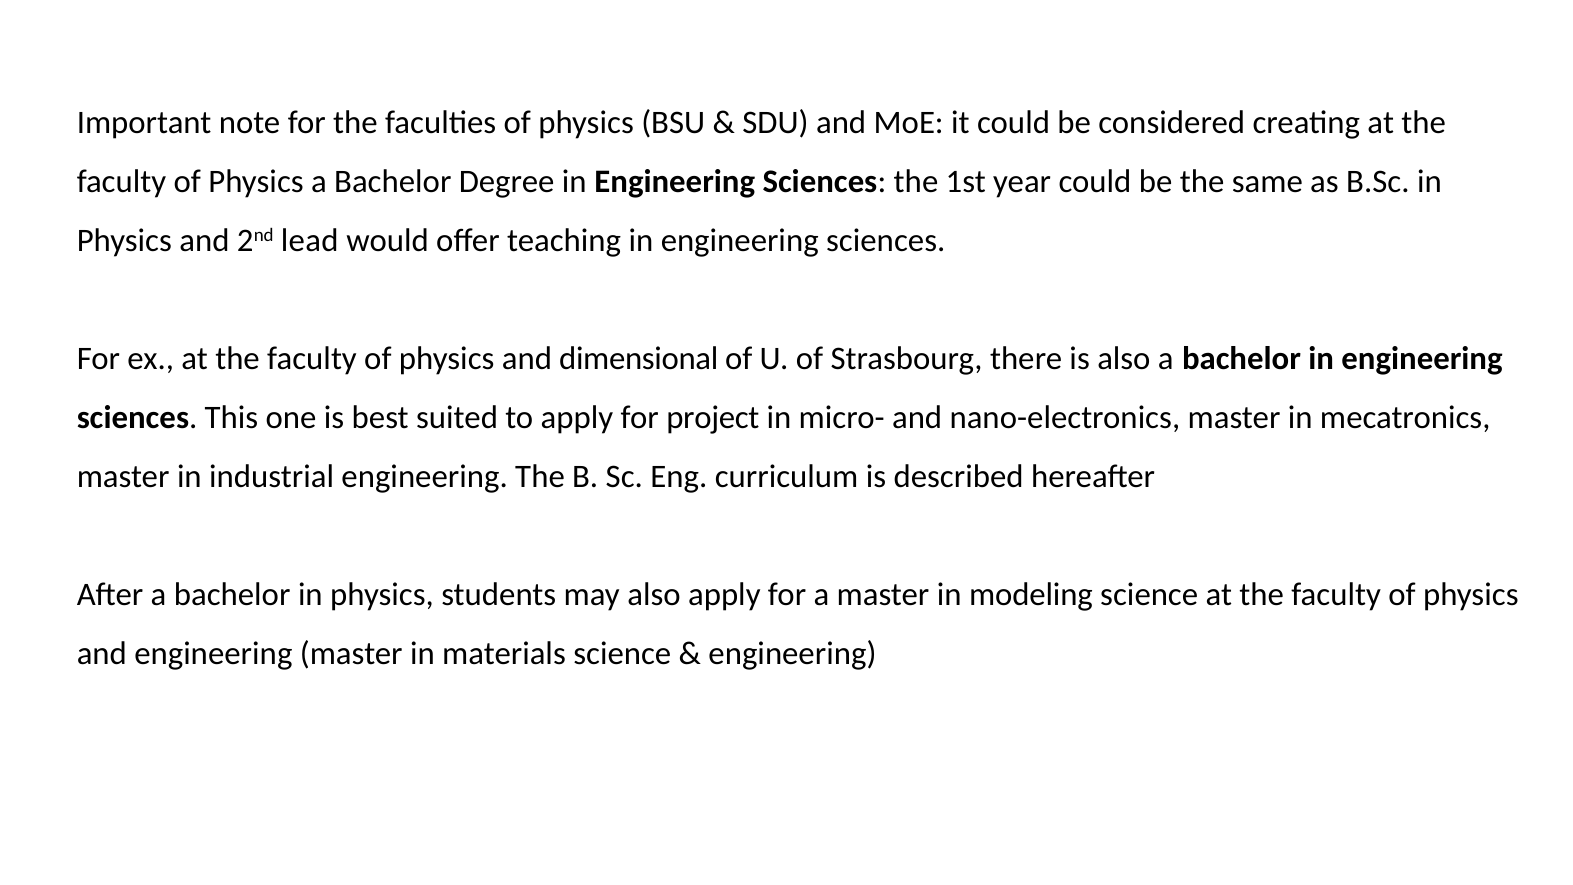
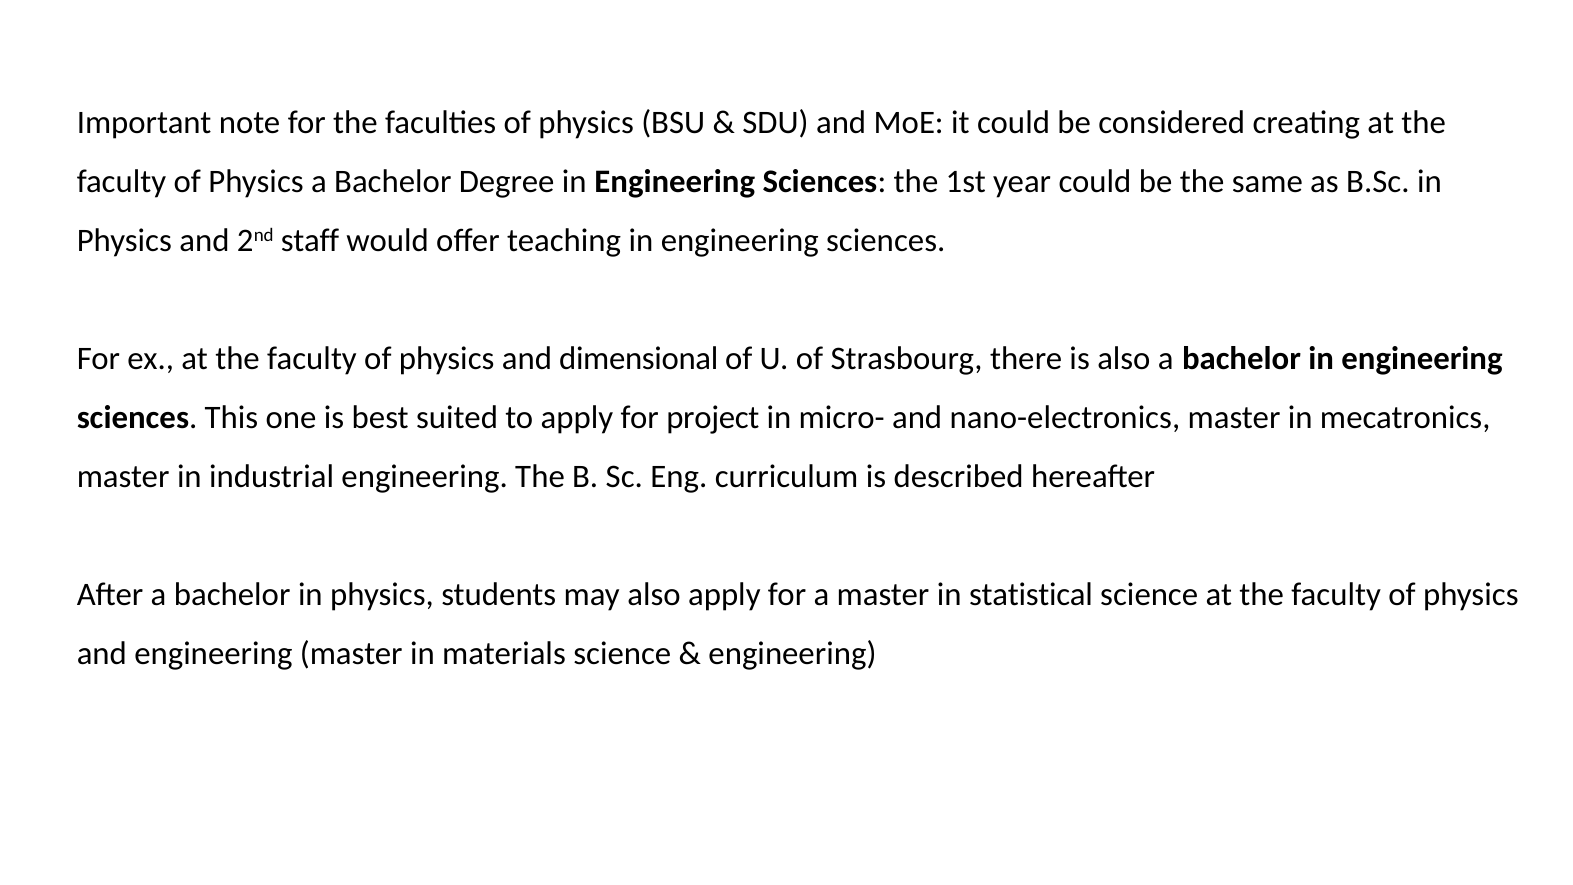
lead: lead -> staff (310, 240)
modeling: modeling -> statistical (1031, 594)
